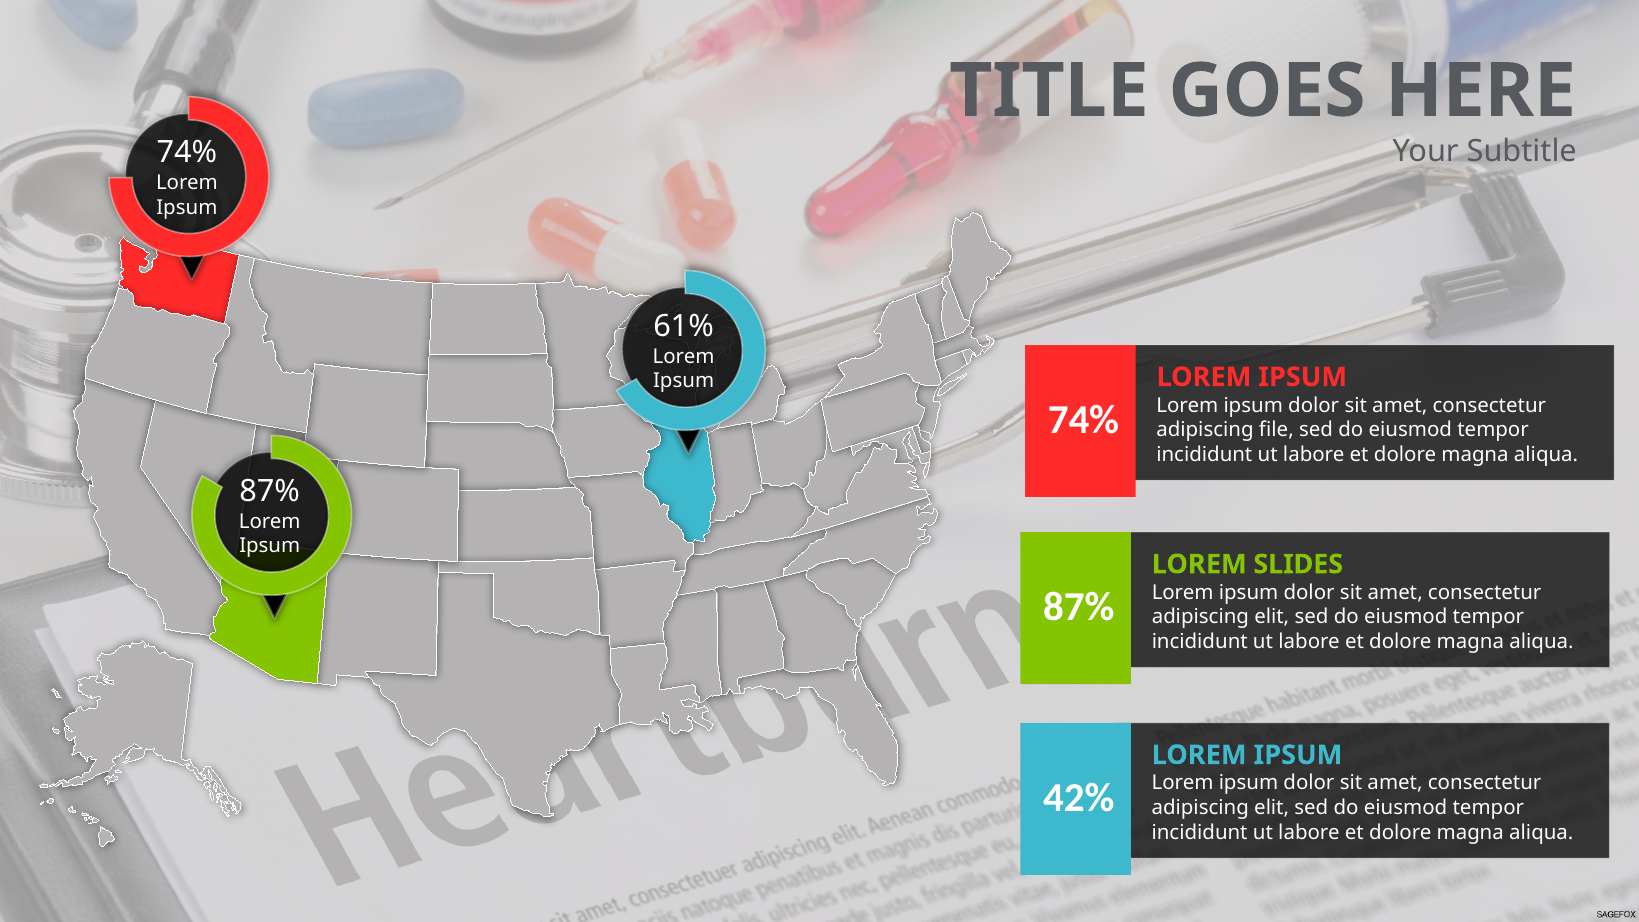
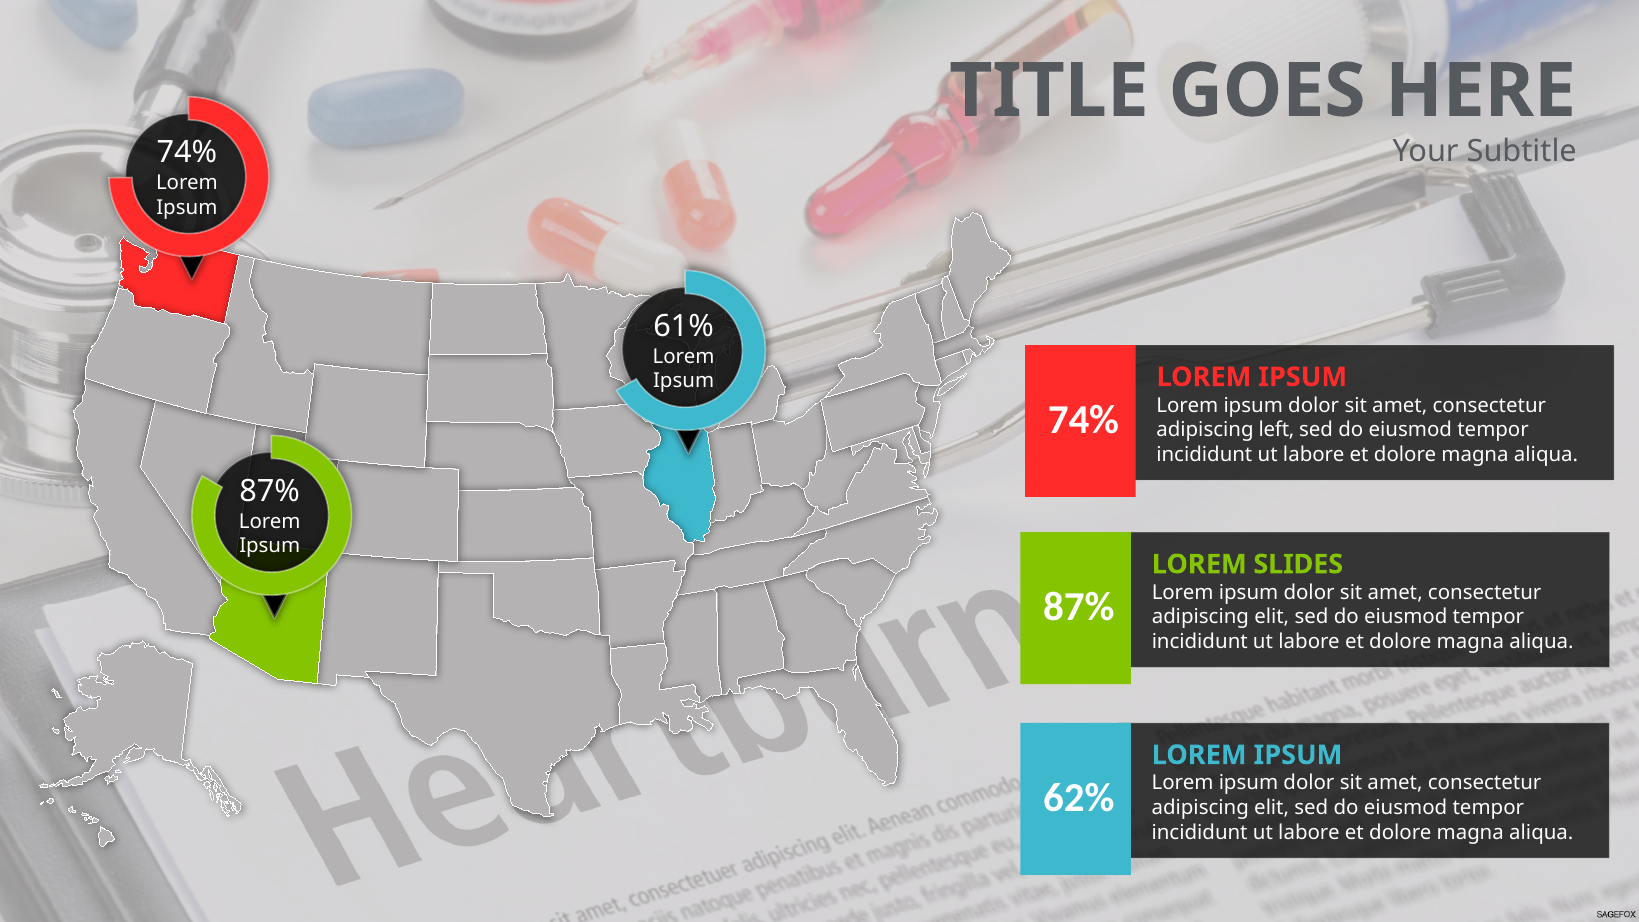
file: file -> left (1276, 430)
42%: 42% -> 62% (1079, 798)
